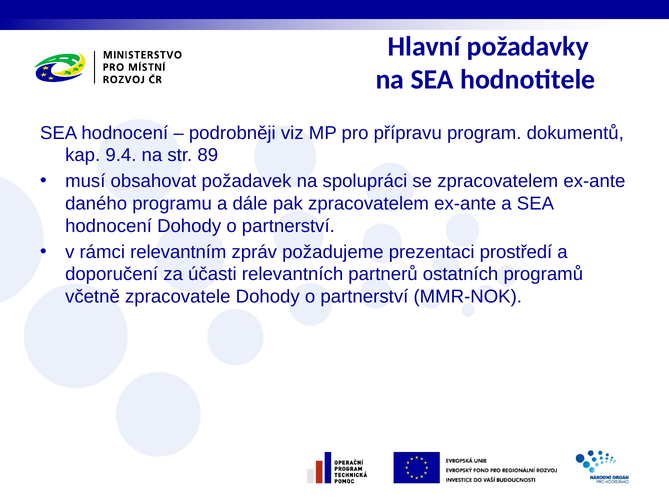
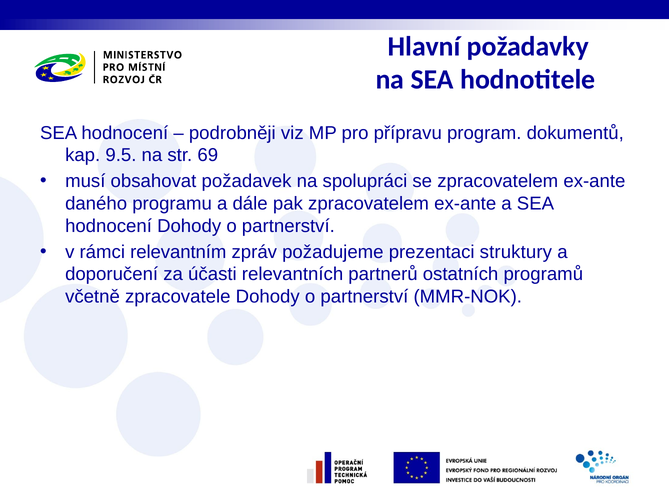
9.4: 9.4 -> 9.5 (121, 155)
89: 89 -> 69 (208, 155)
prostředí: prostředí -> struktury (516, 252)
